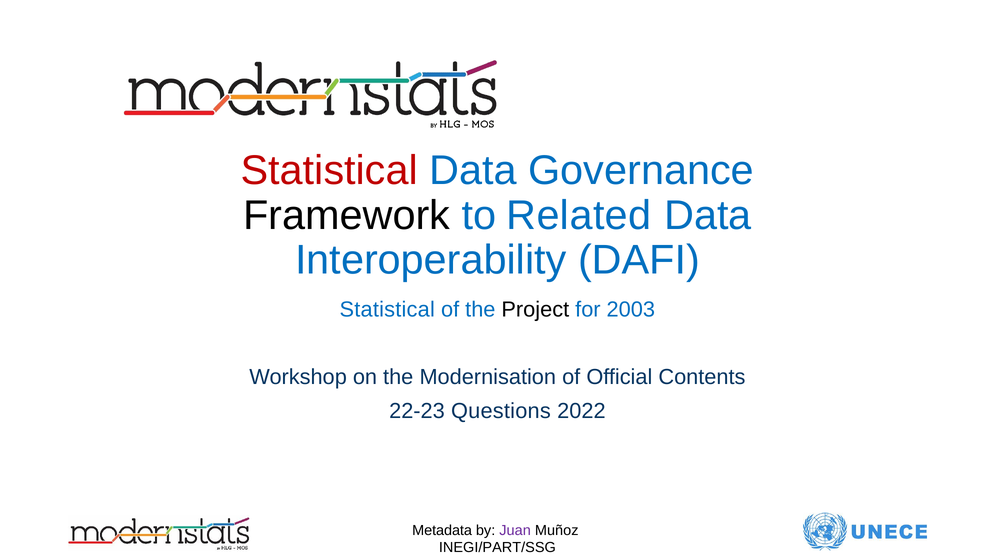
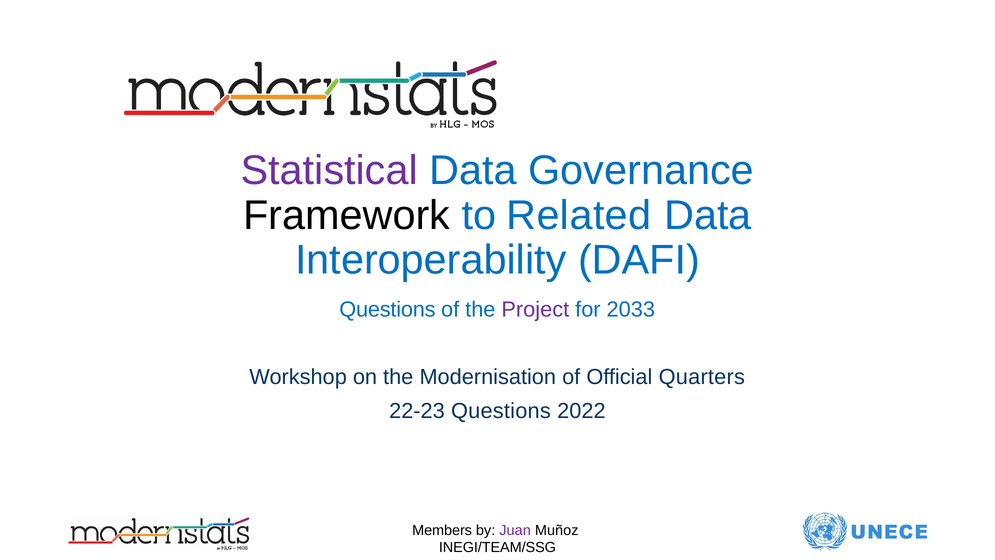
Statistical colour: red -> purple (329, 171)
Statistical: Statistical -> Questions (387, 309)
Project colour: black -> purple (535, 309)
2003: 2003 -> 2033 (631, 309)
Contents: Contents -> Quarters (702, 377)
Metadata: Metadata -> Members (442, 530)
INEGI/PART/SSG: INEGI/PART/SSG -> INEGI/TEAM/SSG (497, 547)
